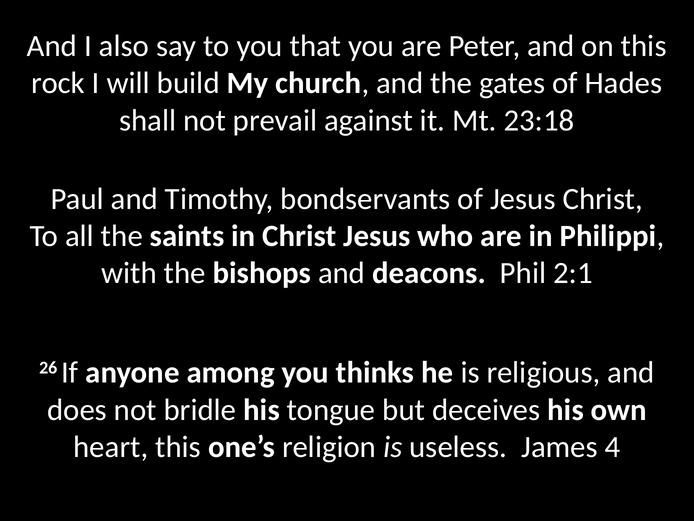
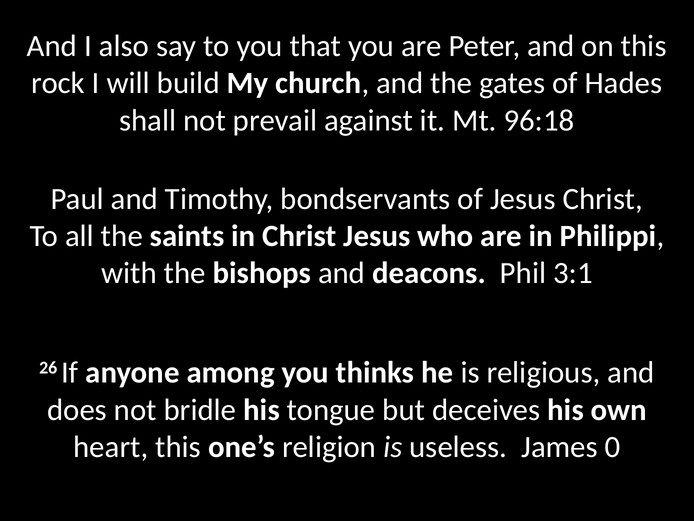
23:18: 23:18 -> 96:18 (539, 120)
2:1: 2:1 -> 3:1 (573, 273)
4: 4 -> 0 (613, 446)
